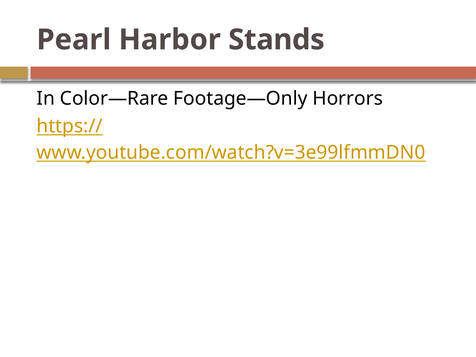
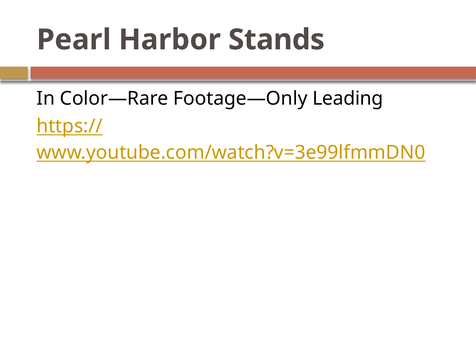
Horrors: Horrors -> Leading (348, 99)
